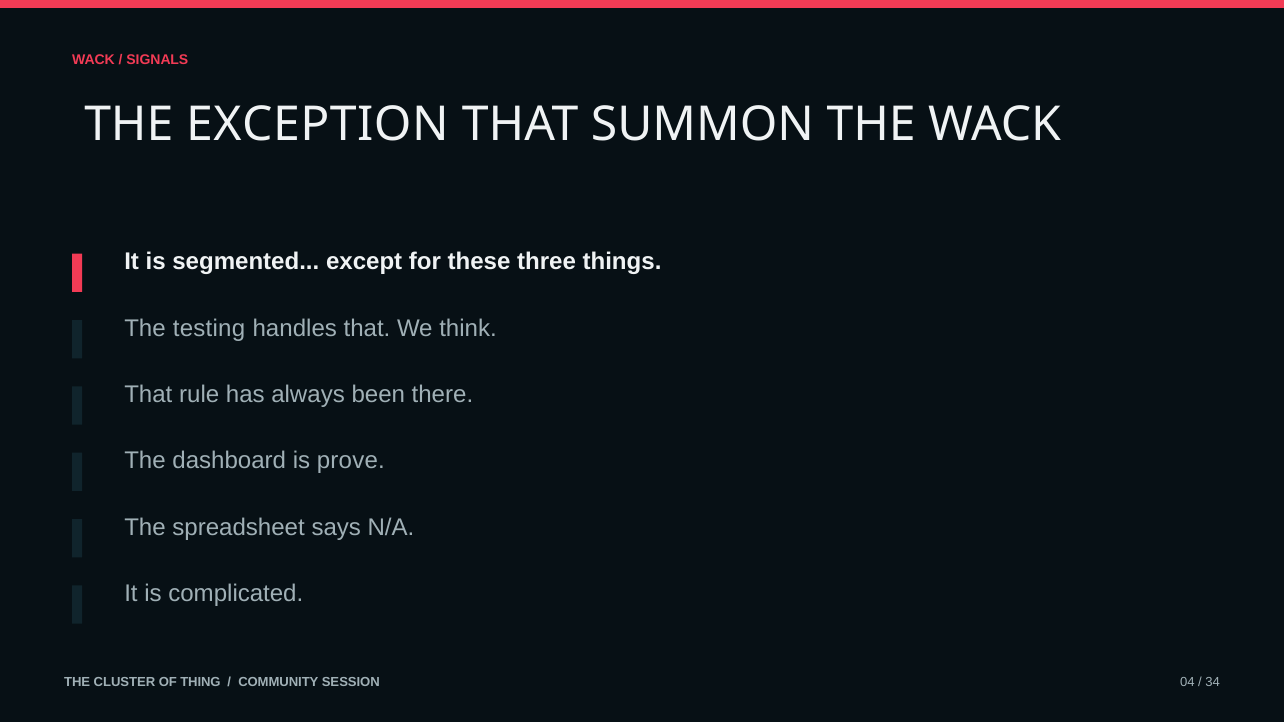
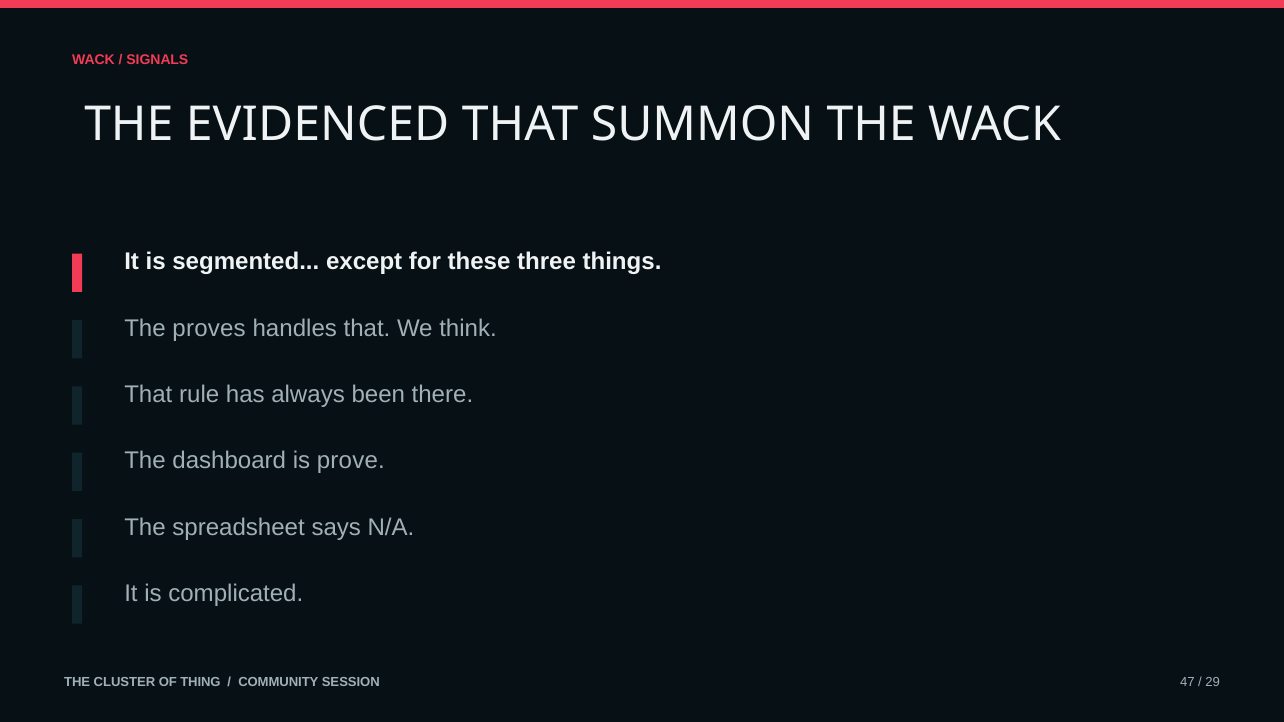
EXCEPTION: EXCEPTION -> EVIDENCED (318, 125)
testing: testing -> proves (209, 328)
04: 04 -> 47 (1187, 683)
34: 34 -> 29 (1213, 683)
